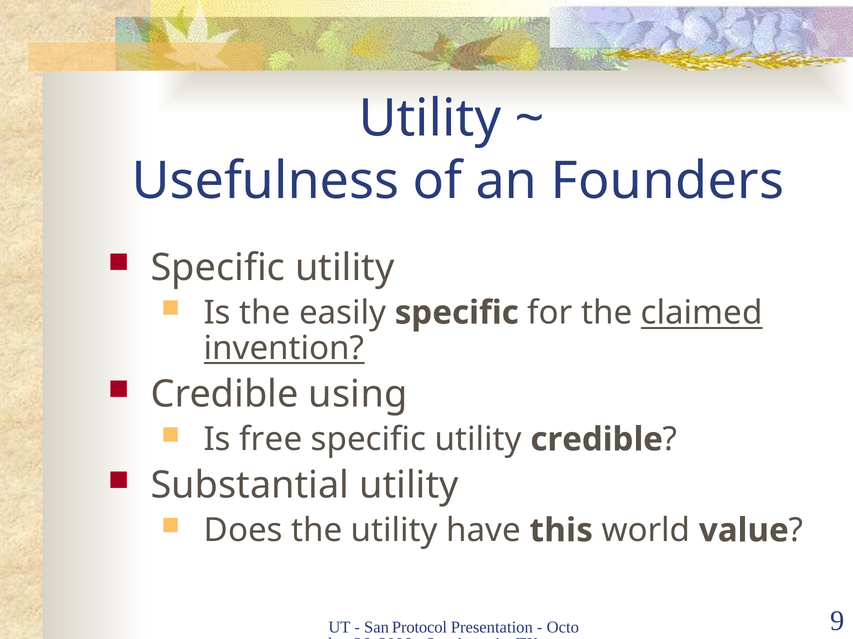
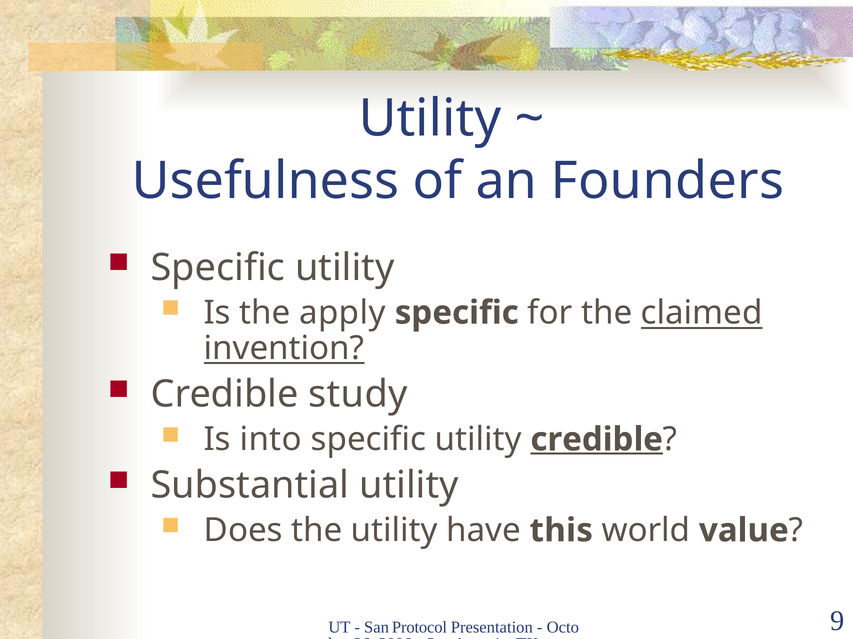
easily: easily -> apply (342, 313)
using: using -> study (358, 395)
free: free -> into (271, 440)
credible underline: none -> present (597, 440)
